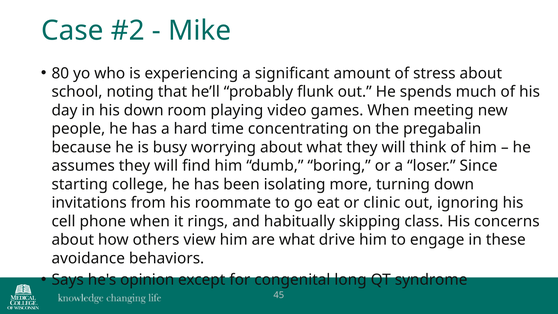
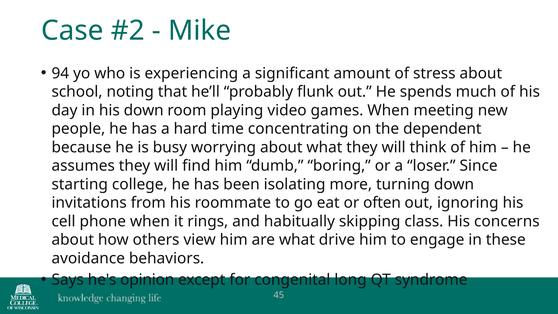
80: 80 -> 94 (60, 73)
pregabalin: pregabalin -> dependent (442, 129)
clinic: clinic -> often (382, 203)
